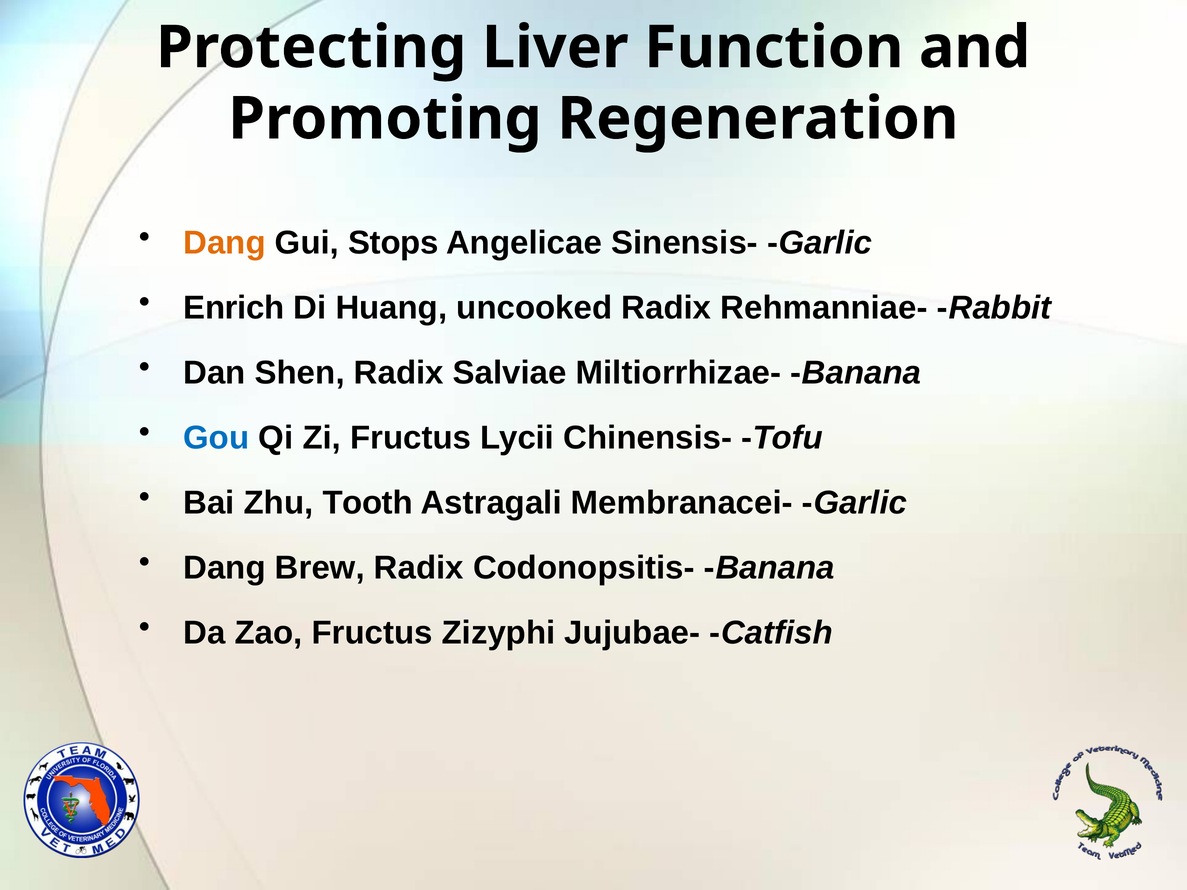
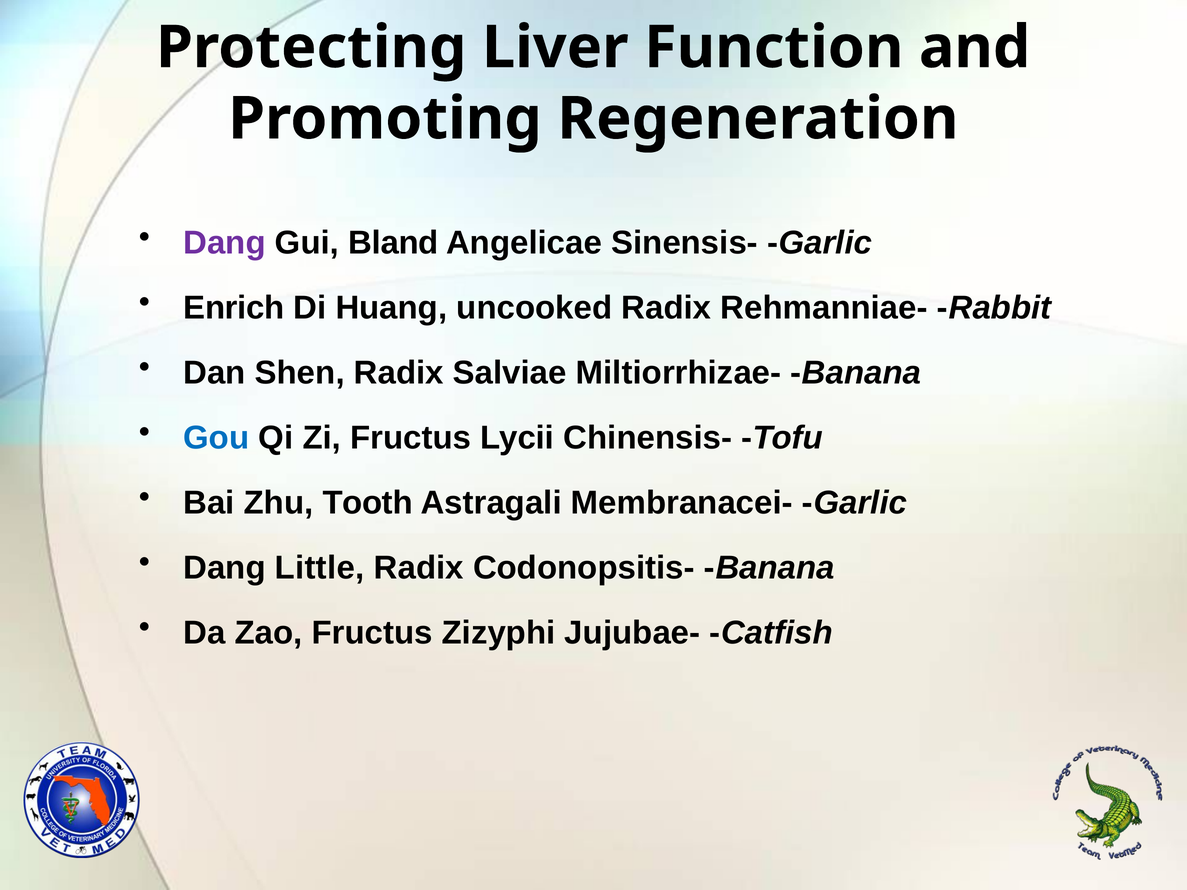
Dang colour: orange -> purple (225, 243)
Stops: Stops -> Bland (393, 243)
Brew: Brew -> Little (320, 568)
